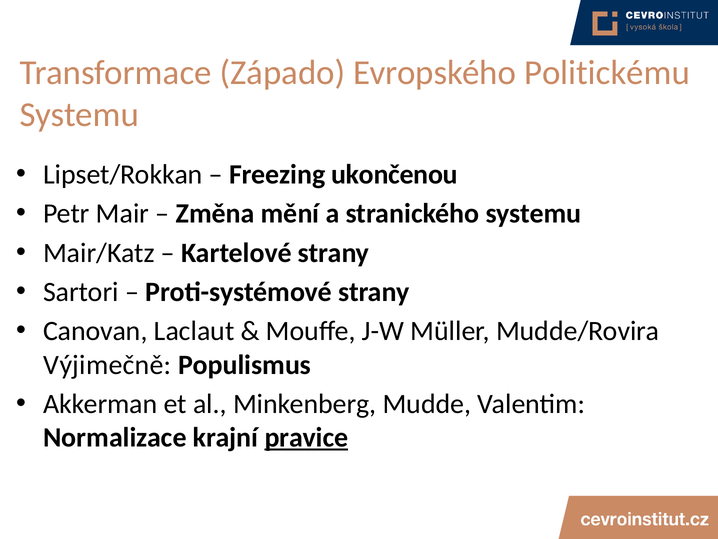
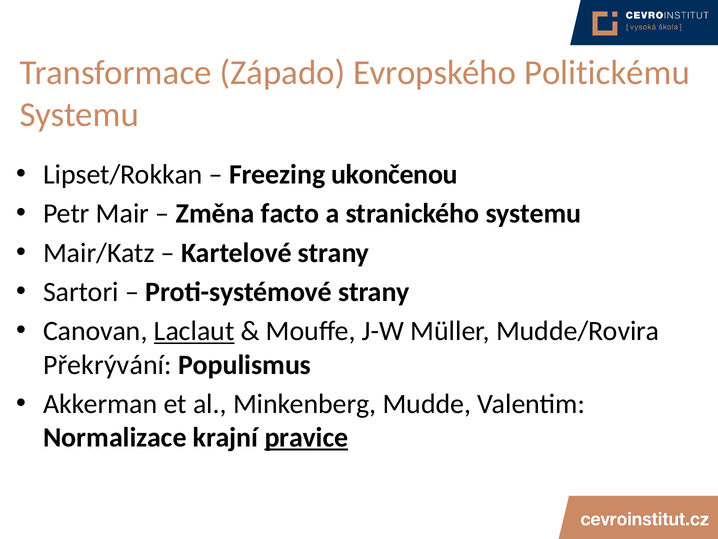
mění: mění -> facto (290, 214)
Laclaut underline: none -> present (194, 331)
Výjimečně: Výjimečně -> Překrývání (107, 364)
